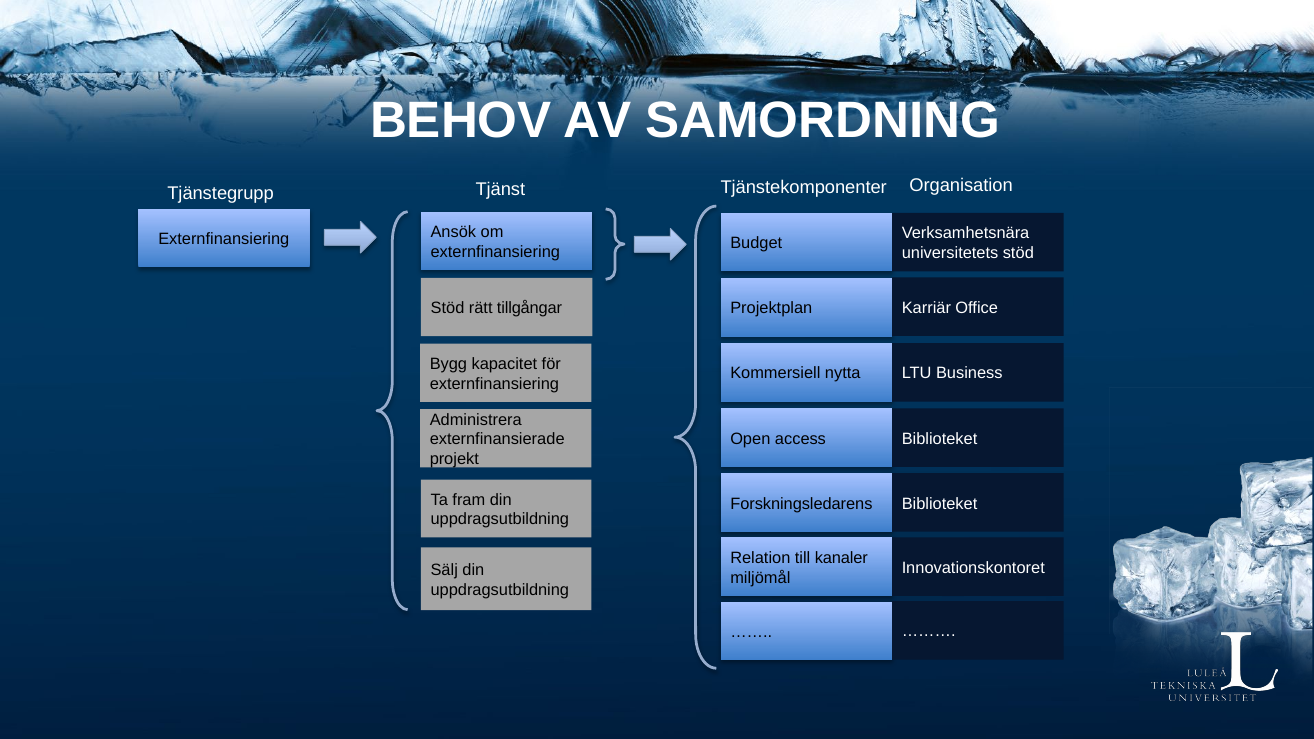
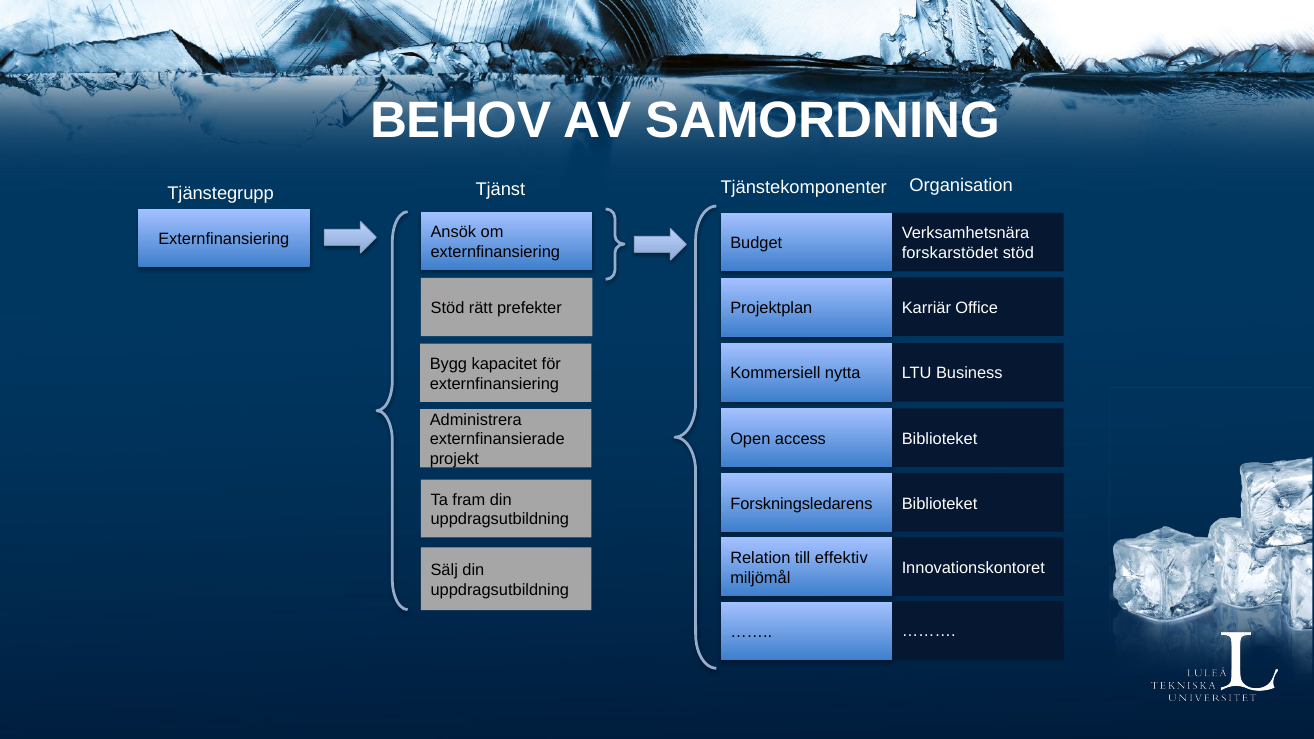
universitetets: universitetets -> forskarstödet (950, 253)
tillgångar: tillgångar -> prefekter (529, 308)
kanaler: kanaler -> effektiv (841, 558)
